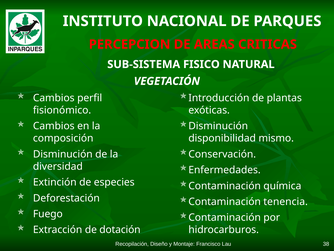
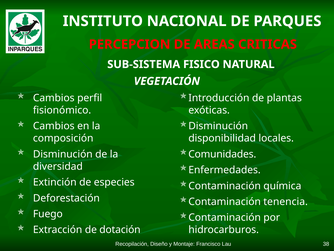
mismo: mismo -> locales (276, 138)
Conservación: Conservación -> Comunidades (222, 154)
